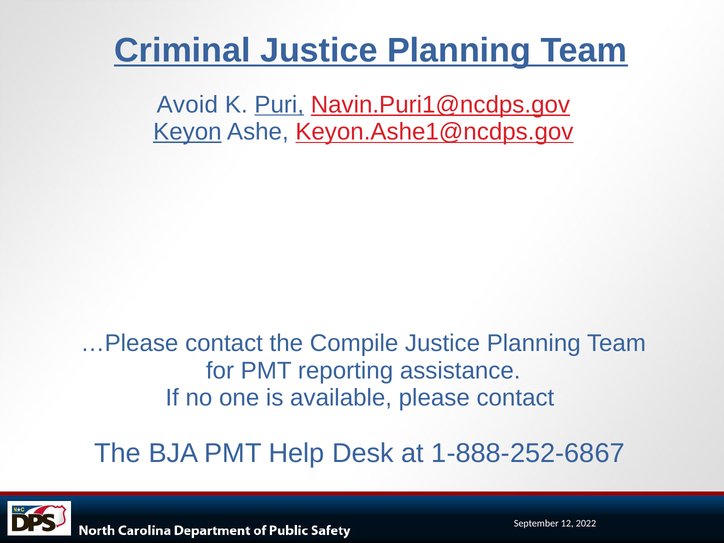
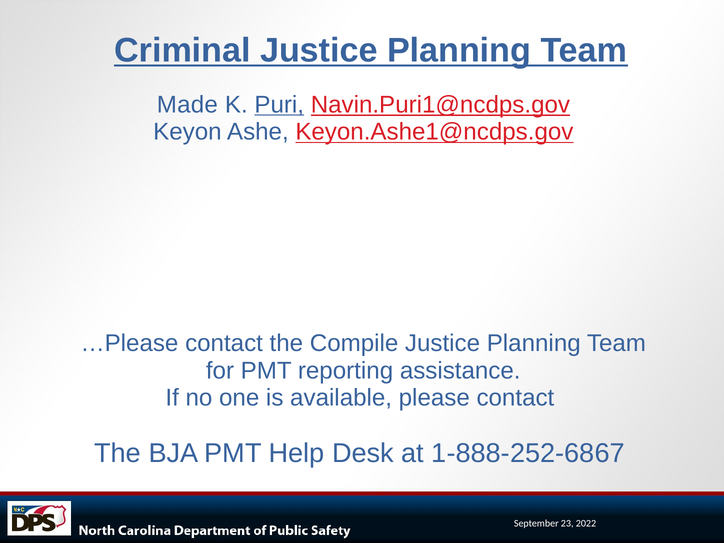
Avoid: Avoid -> Made (187, 105)
Keyon underline: present -> none (187, 132)
12: 12 -> 23 (567, 523)
